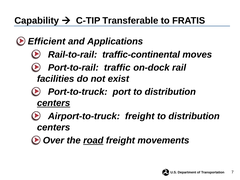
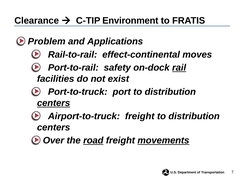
Capability: Capability -> Clearance (37, 21)
Transferable: Transferable -> Environment (130, 21)
Efficient: Efficient -> Problem (47, 41)
traffic-continental: traffic-continental -> effect-continental (141, 55)
traffic: traffic -> safety (117, 68)
rail underline: none -> present (179, 68)
movements underline: none -> present (163, 140)
